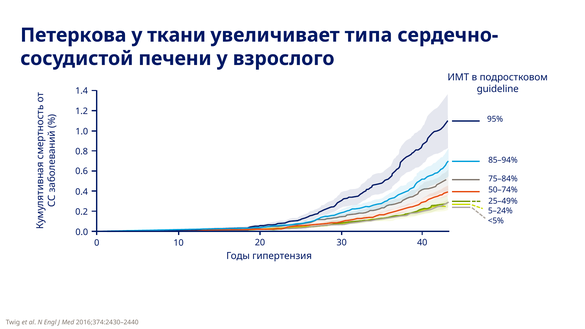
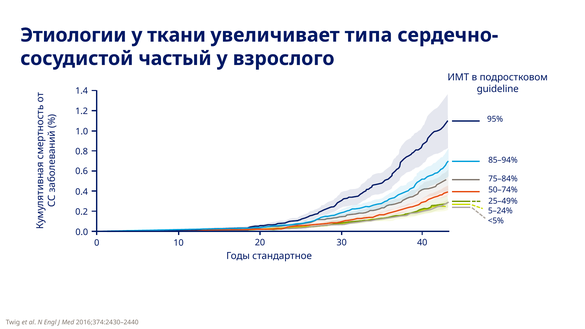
Петеркова: Петеркова -> Этиологии (73, 35)
печени: печени -> частый (175, 59)
гипертензия: гипертензия -> стандартное (282, 256)
